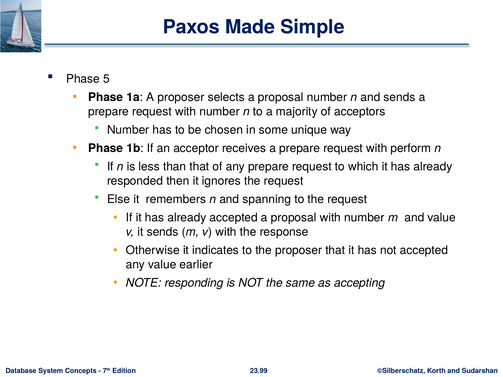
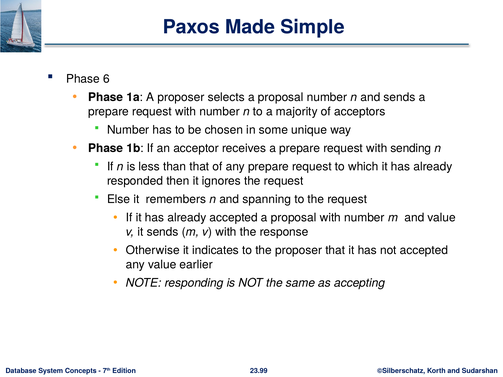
5: 5 -> 6 (107, 79)
perform: perform -> sending (411, 148)
